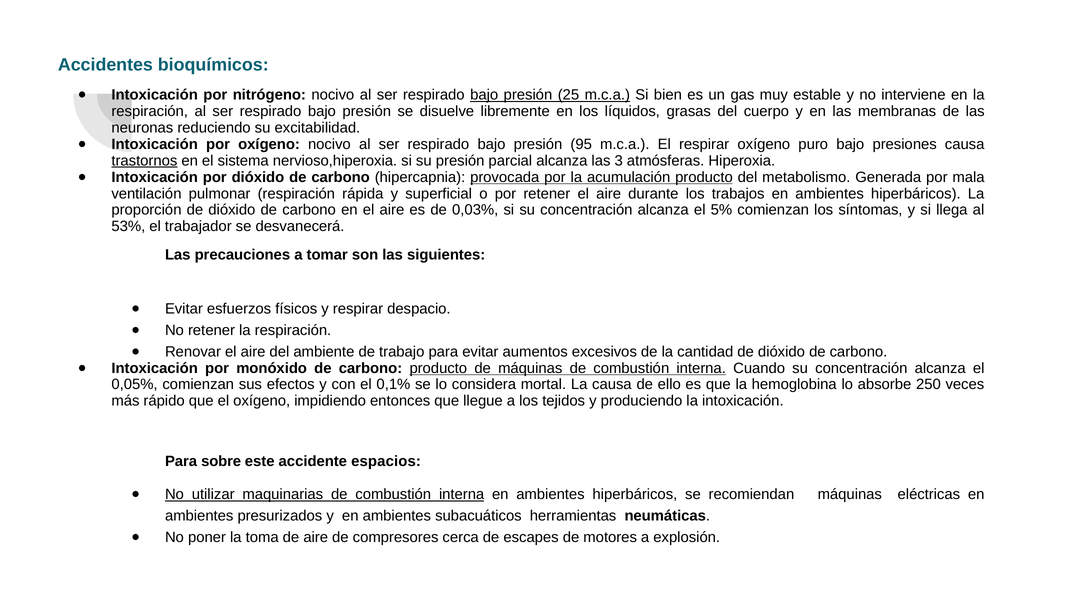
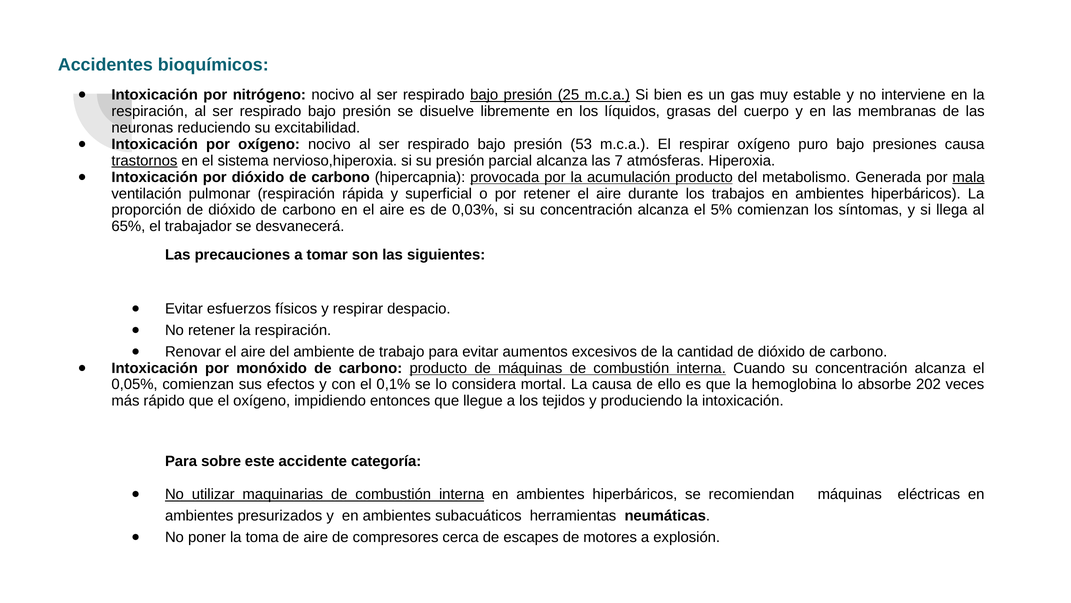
95: 95 -> 53 (581, 144)
3: 3 -> 7 (619, 161)
mala underline: none -> present (968, 177)
53%: 53% -> 65% (128, 226)
250: 250 -> 202 (928, 384)
espacios: espacios -> categoría (386, 461)
